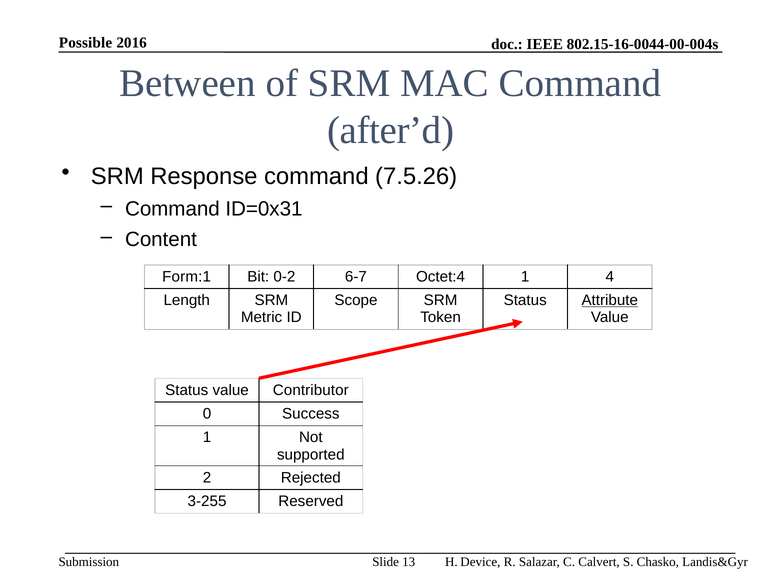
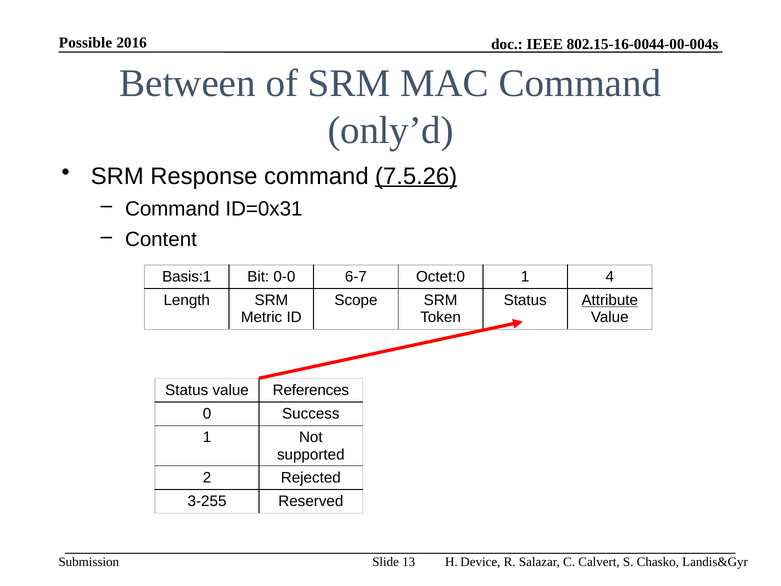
after’d: after’d -> only’d (391, 130)
7.5.26 underline: none -> present (416, 176)
Form:1: Form:1 -> Basis:1 (187, 276)
0-2: 0-2 -> 0-0 (284, 276)
Octet:4: Octet:4 -> Octet:0 (441, 276)
Contributor: Contributor -> References (311, 390)
